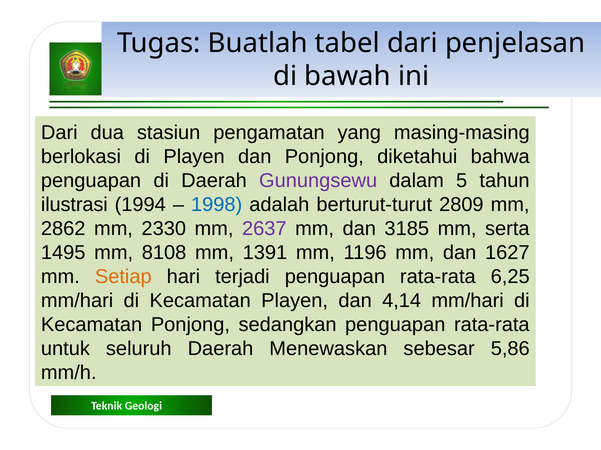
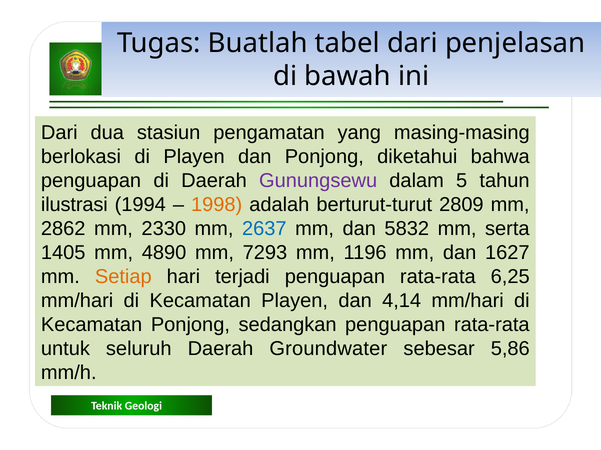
1998 colour: blue -> orange (217, 205)
2637 colour: purple -> blue (264, 229)
3185: 3185 -> 5832 (407, 229)
1495: 1495 -> 1405 (63, 253)
8108: 8108 -> 4890 (164, 253)
1391: 1391 -> 7293 (265, 253)
Menewaskan: Menewaskan -> Groundwater (328, 349)
